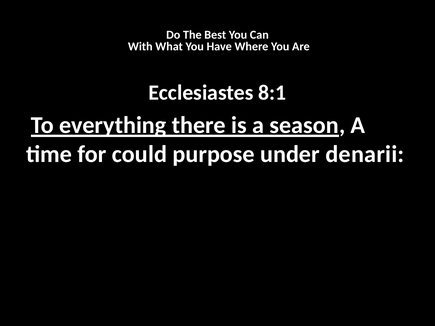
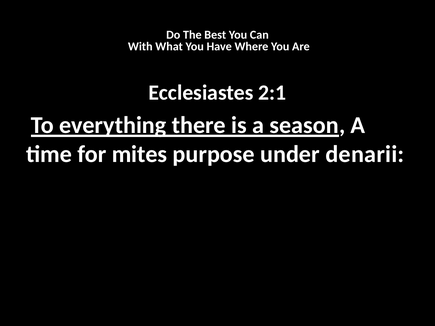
8:1: 8:1 -> 2:1 (272, 93)
could: could -> mites (139, 154)
